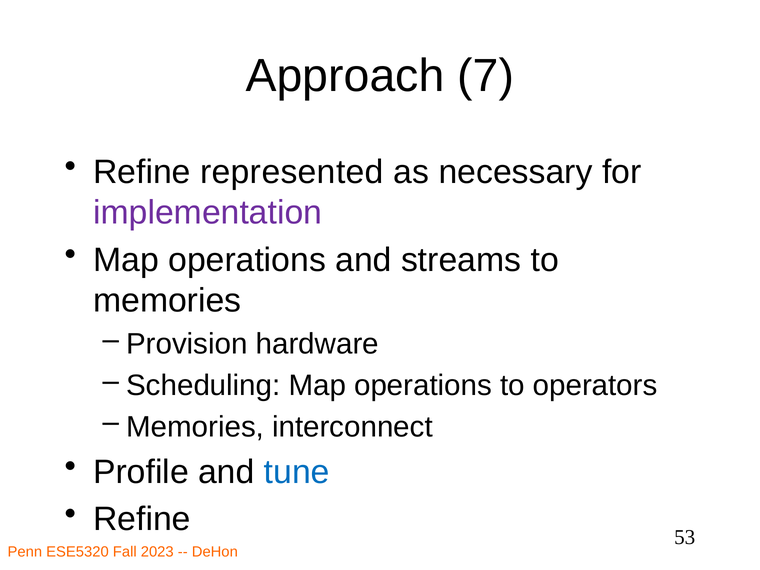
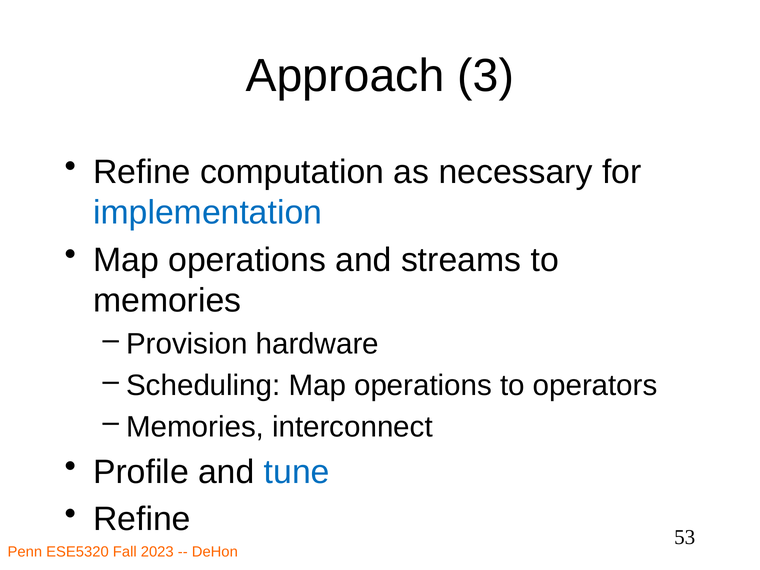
7: 7 -> 3 (486, 76)
represented: represented -> computation (292, 172)
implementation colour: purple -> blue (208, 213)
